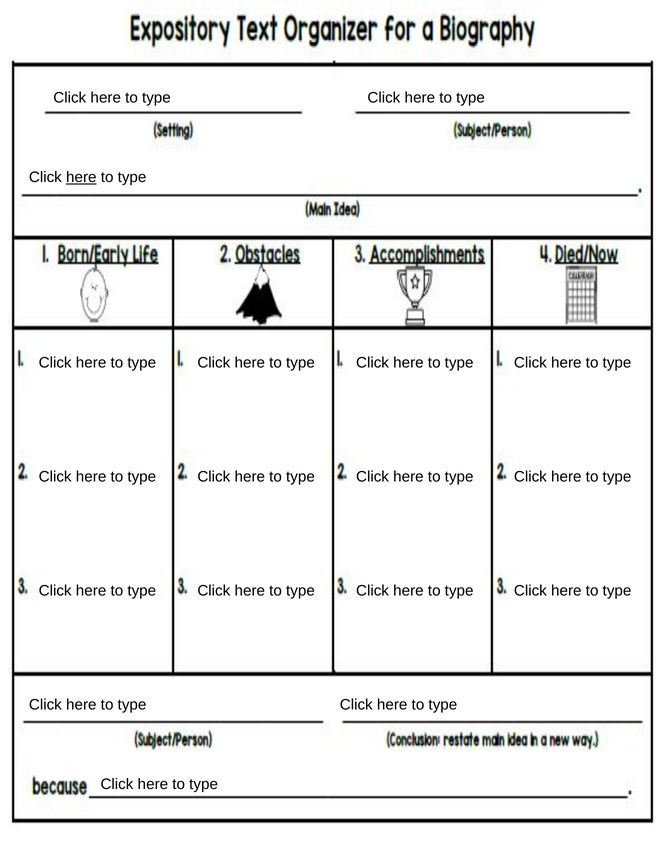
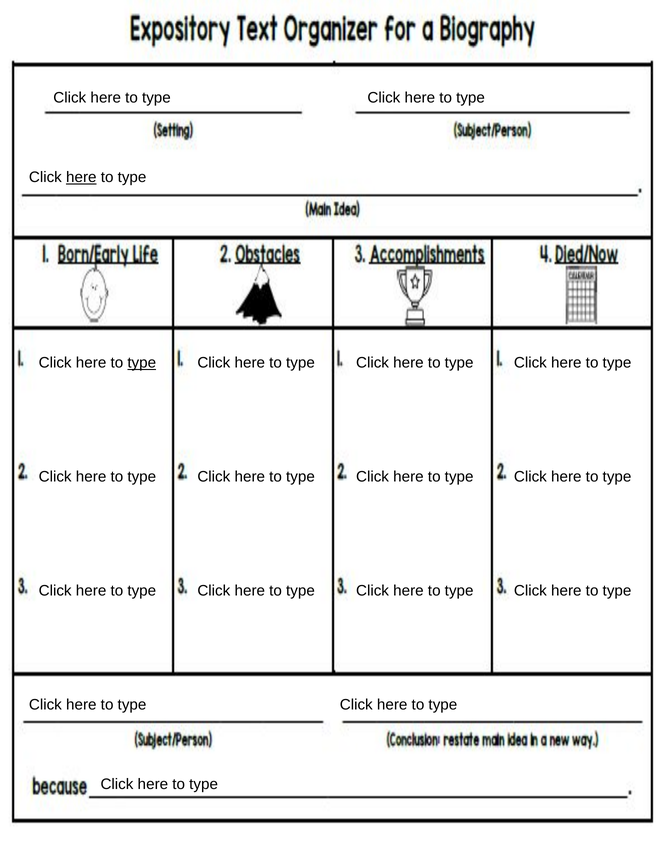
type underline: none -> present (142, 363)
